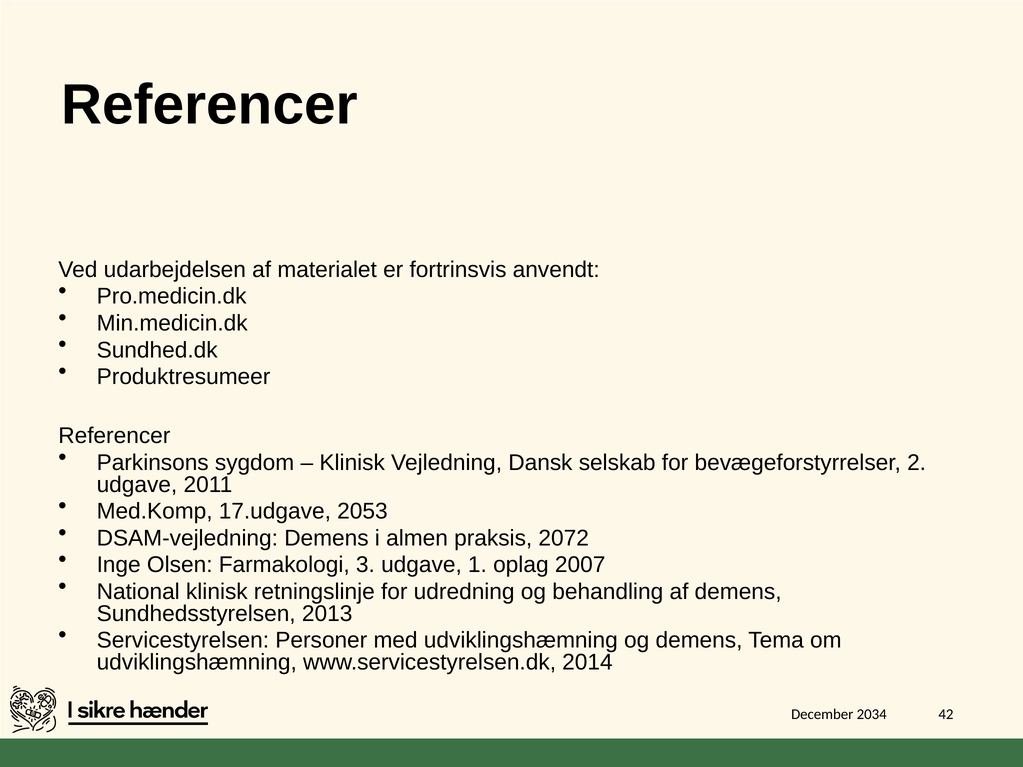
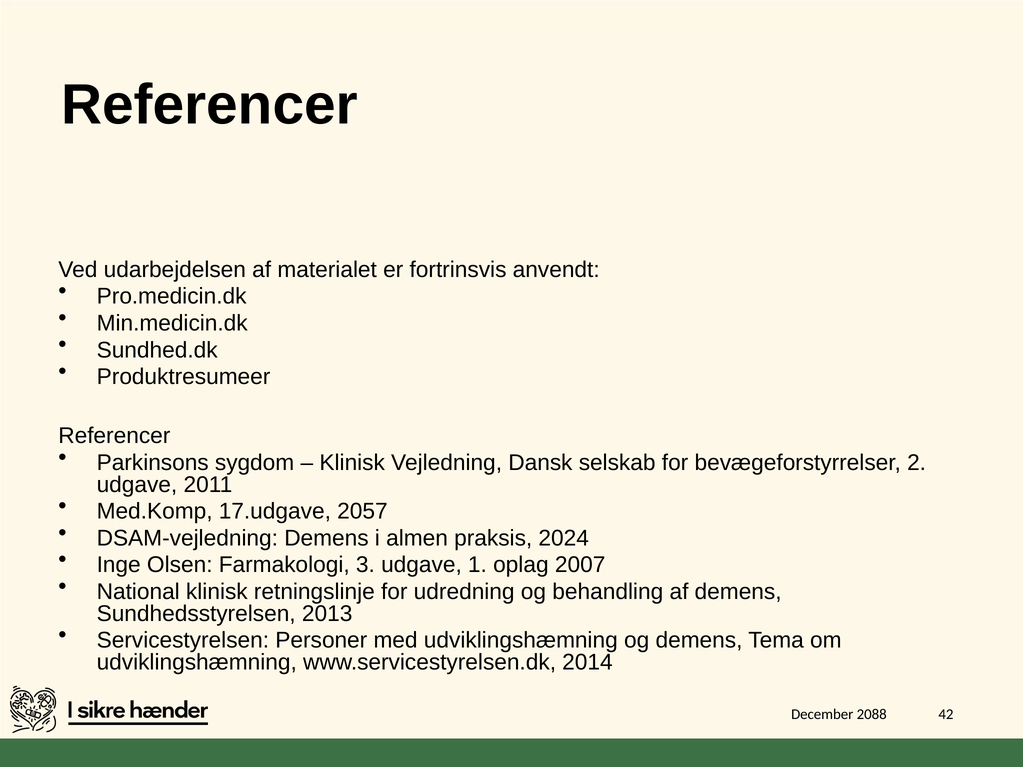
2053: 2053 -> 2057 (362, 512)
2072: 2072 -> 2024 (564, 538)
2034: 2034 -> 2088 (872, 715)
